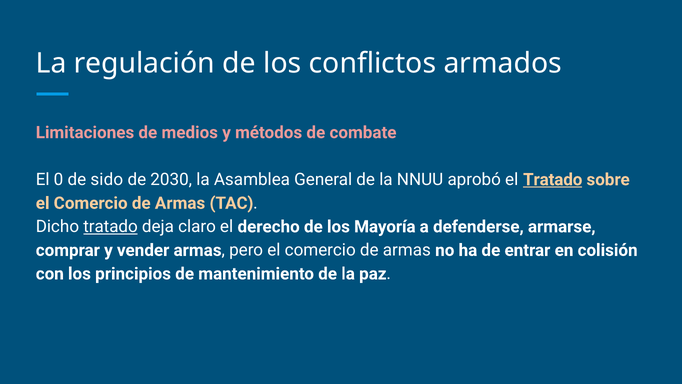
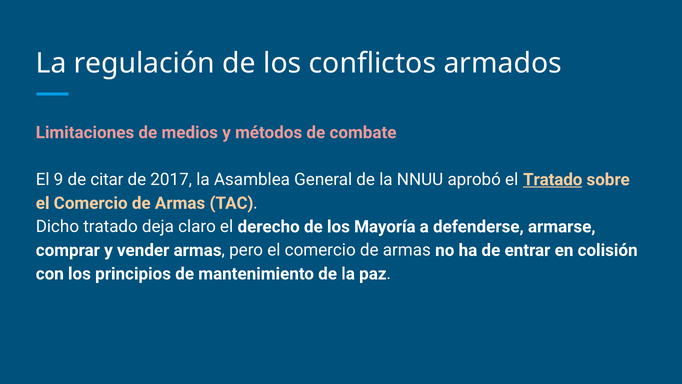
0: 0 -> 9 (59, 179)
sido: sido -> citar (107, 179)
2030: 2030 -> 2017 (171, 179)
tratado underline: present -> none (111, 226)
